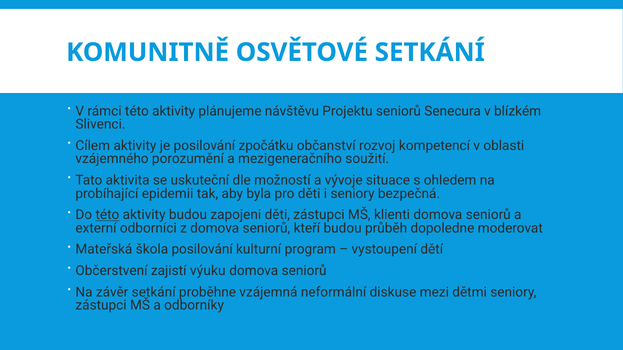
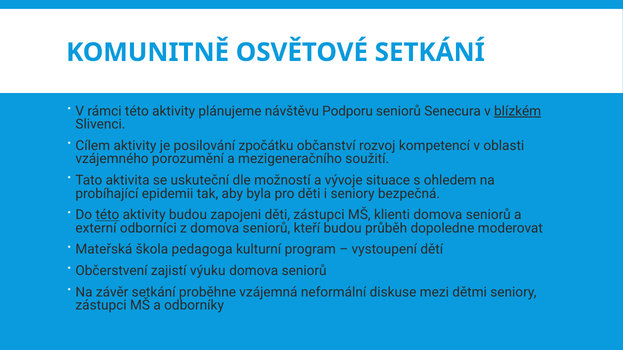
Projektu: Projektu -> Podporu (348, 111)
blízkém underline: none -> present (518, 111)
škola posilování: posilování -> pedagoga (202, 250)
